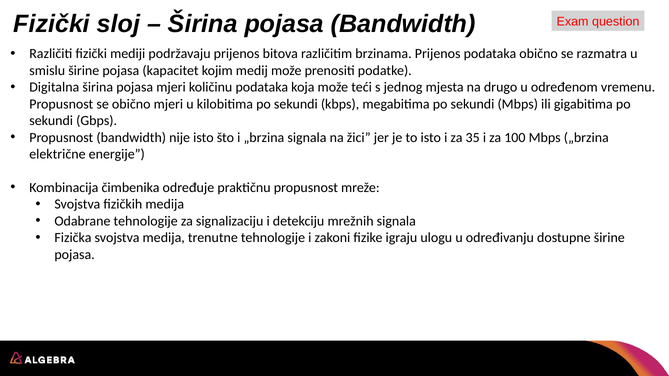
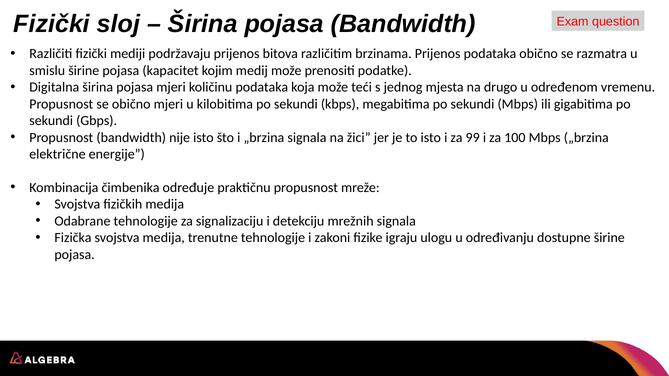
35: 35 -> 99 (473, 138)
